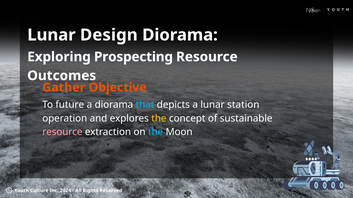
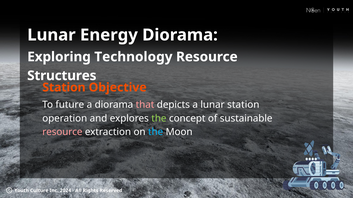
Design: Design -> Energy (109, 35)
Prospecting: Prospecting -> Technology (133, 57)
Outcomes: Outcomes -> Structures (62, 76)
Gather: Gather -> Station (64, 88)
that colour: light blue -> pink (145, 105)
the colour: yellow -> light green (159, 119)
